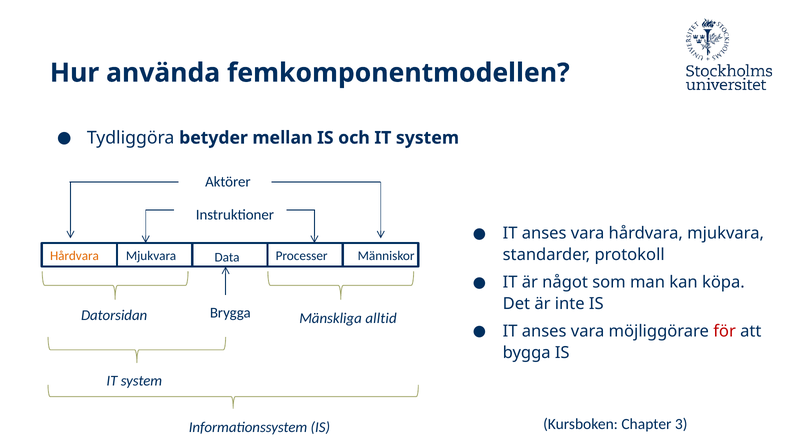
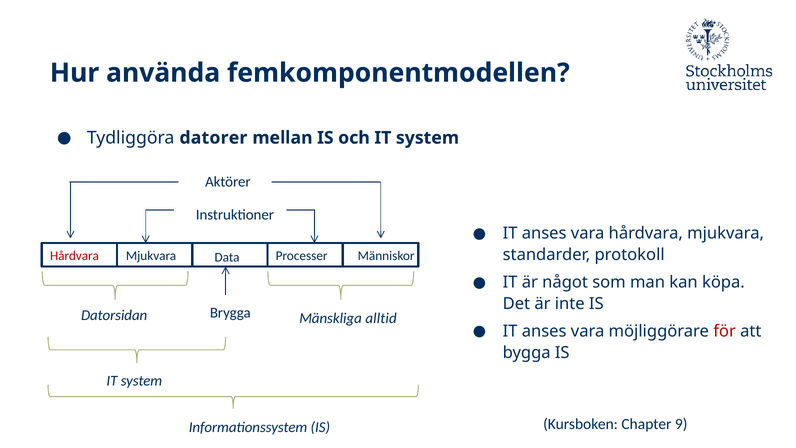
betyder: betyder -> datorer (213, 138)
Hårdvara colour: orange -> red (74, 256)
3: 3 -> 9 (681, 424)
